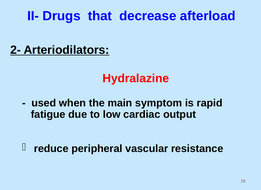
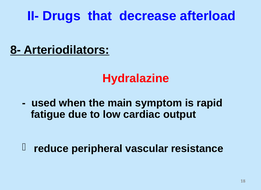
2-: 2- -> 8- (16, 50)
